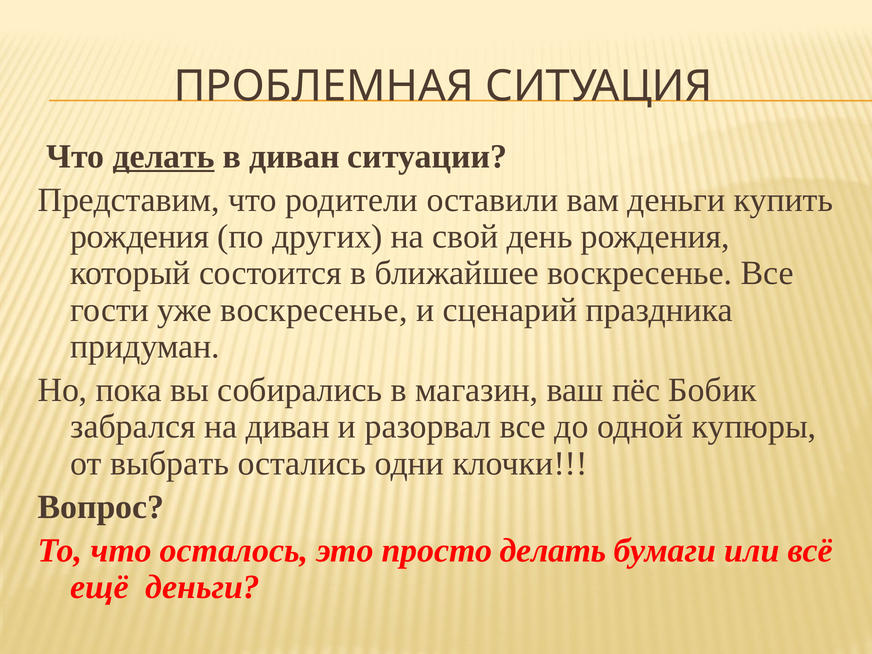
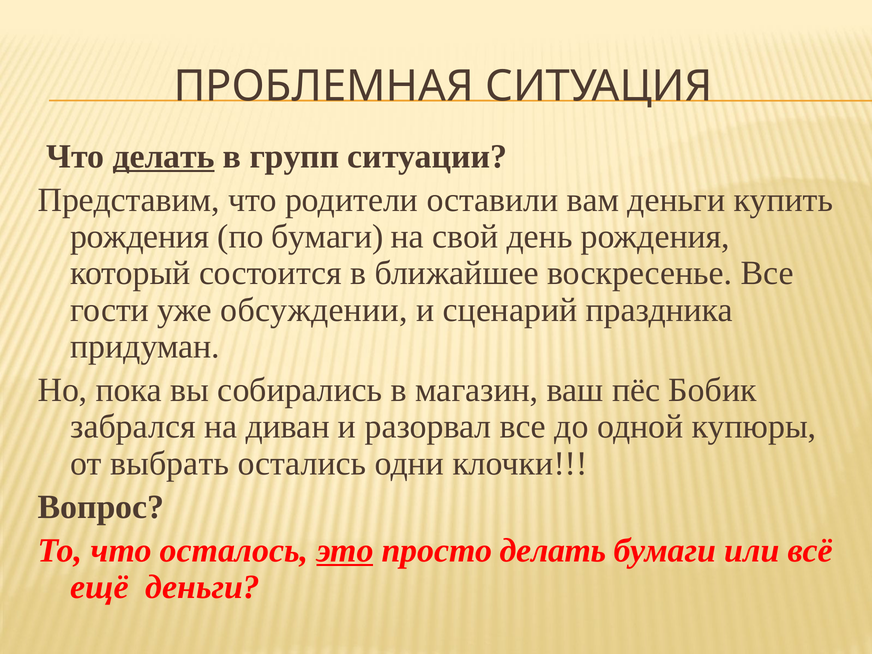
в диван: диван -> групп (294, 156)
по других: других -> бумаги (327, 237)
уже воскресенье: воскресенье -> обсуждении (314, 310)
это underline: none -> present (345, 551)
